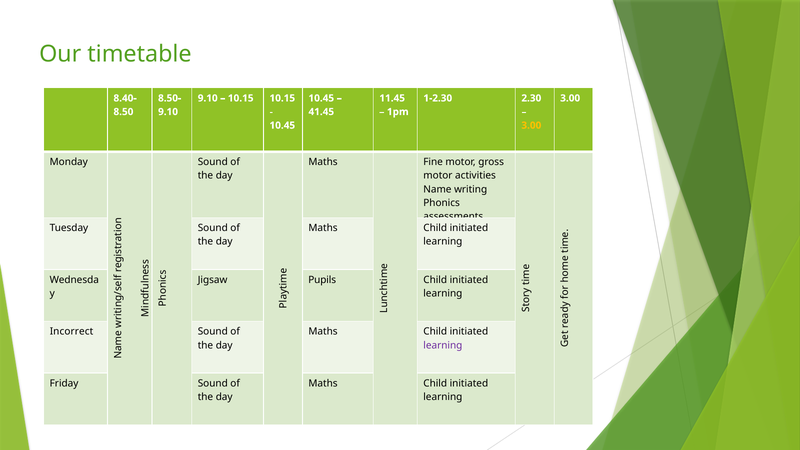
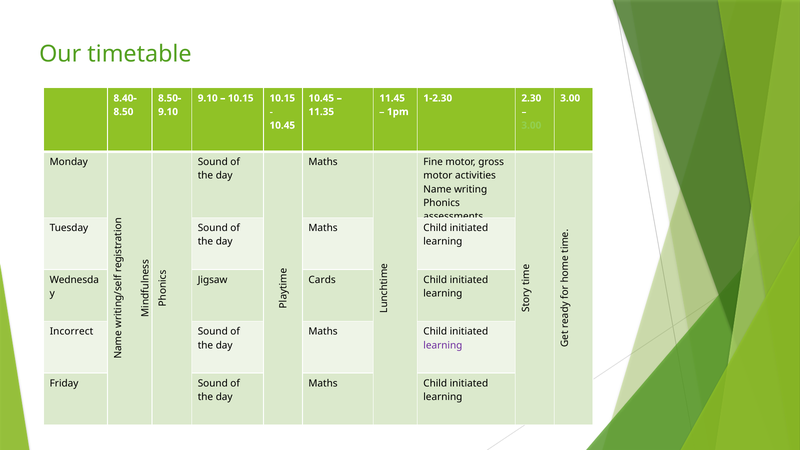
41.45: 41.45 -> 11.35 (321, 112)
3.00 colour: yellow -> light green (531, 125)
Pupils: Pupils -> Cards (322, 280)
